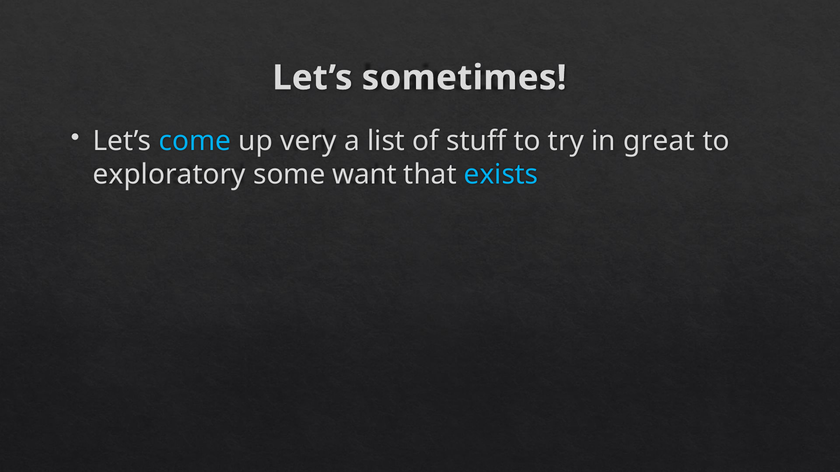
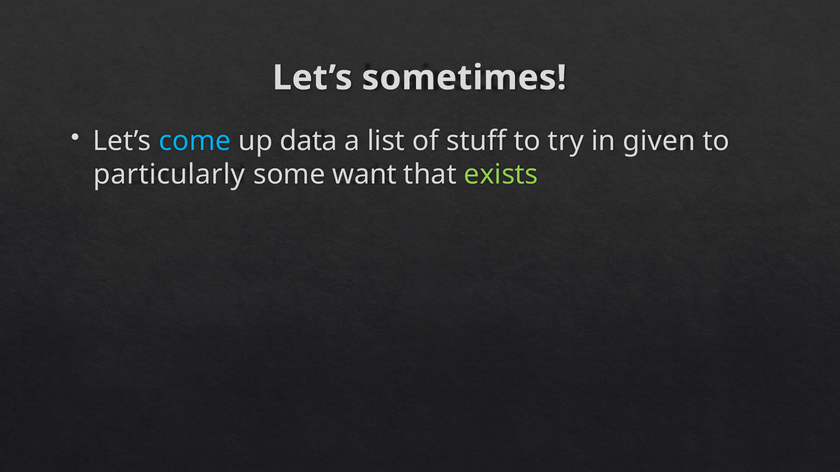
very: very -> data (309, 141)
great: great -> given (659, 141)
exploratory: exploratory -> particularly (169, 175)
exists colour: light blue -> light green (501, 175)
